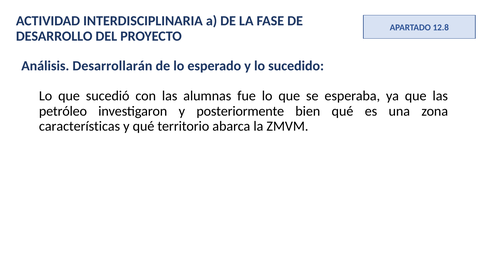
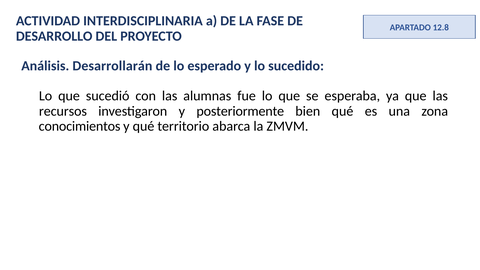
petróleo: petróleo -> recursos (63, 111)
características: características -> conocimientos (80, 126)
